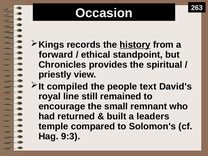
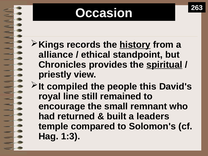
forward: forward -> alliance (56, 55)
spiritual underline: none -> present (164, 65)
text: text -> this (148, 86)
9:3: 9:3 -> 1:3 (71, 136)
